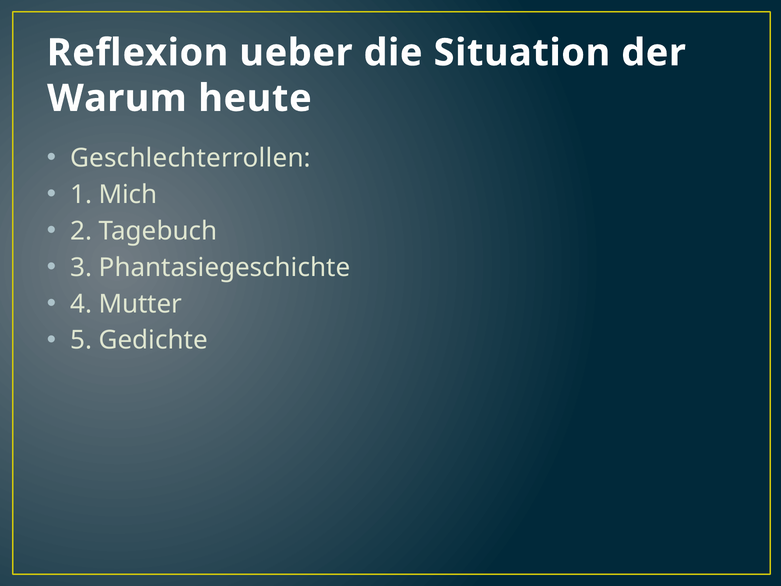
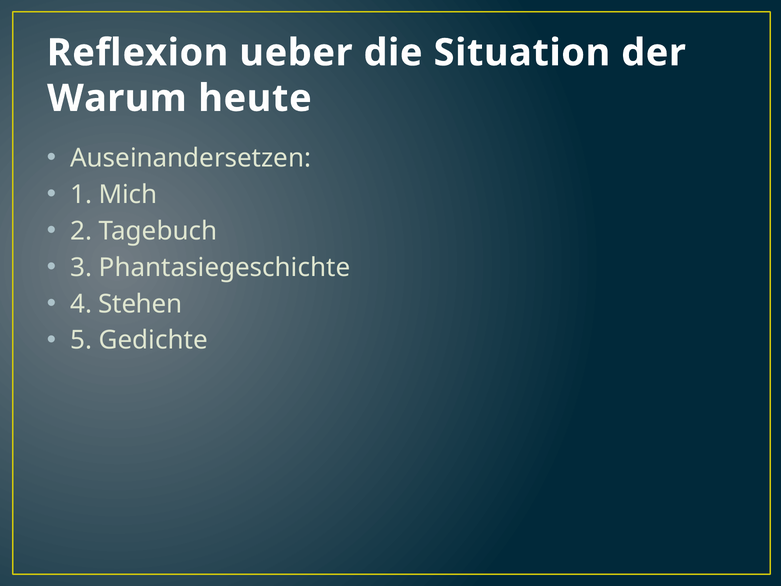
Geschlechterrollen: Geschlechterrollen -> Auseinandersetzen (191, 158)
Mutter: Mutter -> Stehen (140, 304)
